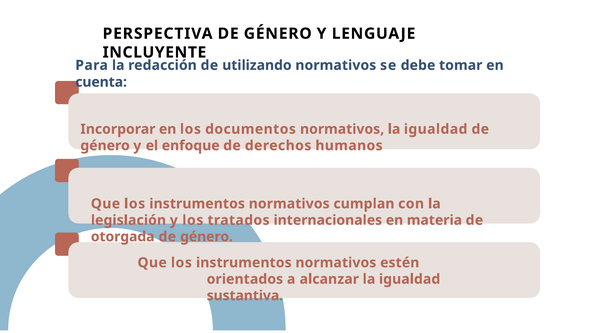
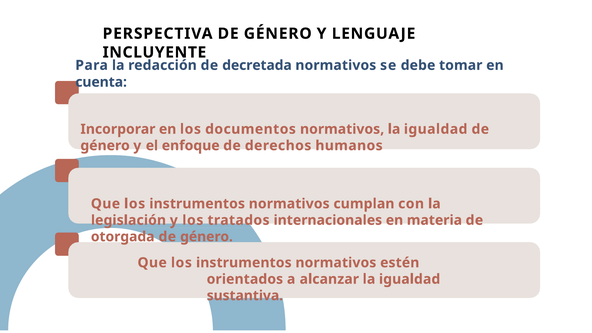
utilizando: utilizando -> decretada (257, 65)
